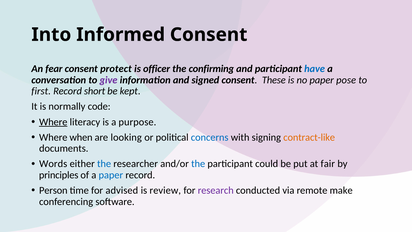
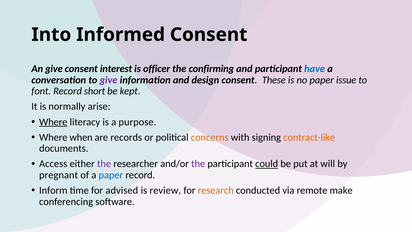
An fear: fear -> give (54, 69)
protect: protect -> interest (116, 69)
signed: signed -> design (205, 80)
pose: pose -> issue (346, 80)
first: first -> font (41, 91)
code: code -> arise (99, 106)
looking: looking -> records (126, 137)
concerns colour: blue -> orange (210, 137)
Words: Words -> Access (53, 164)
the colour: blue -> purple (104, 164)
the colour: blue -> purple (198, 164)
could underline: none -> present (267, 164)
fair: fair -> will (328, 164)
principles: principles -> pregnant (59, 175)
Person: Person -> Inform (53, 190)
research colour: purple -> orange (216, 190)
